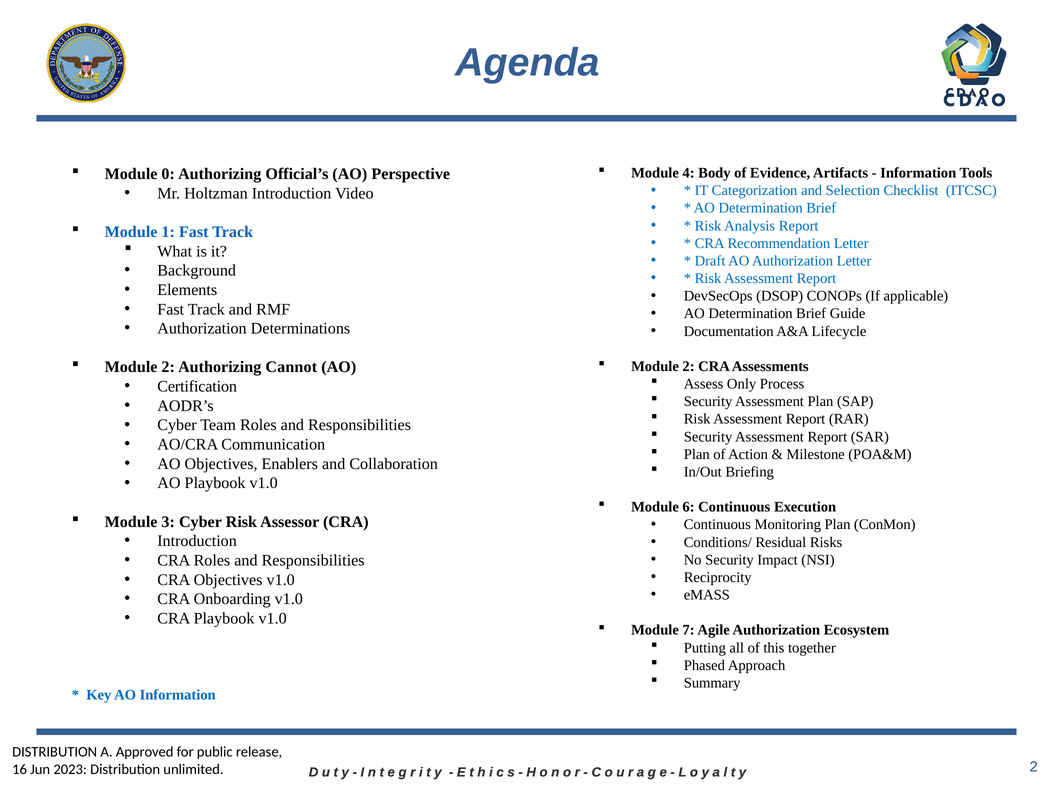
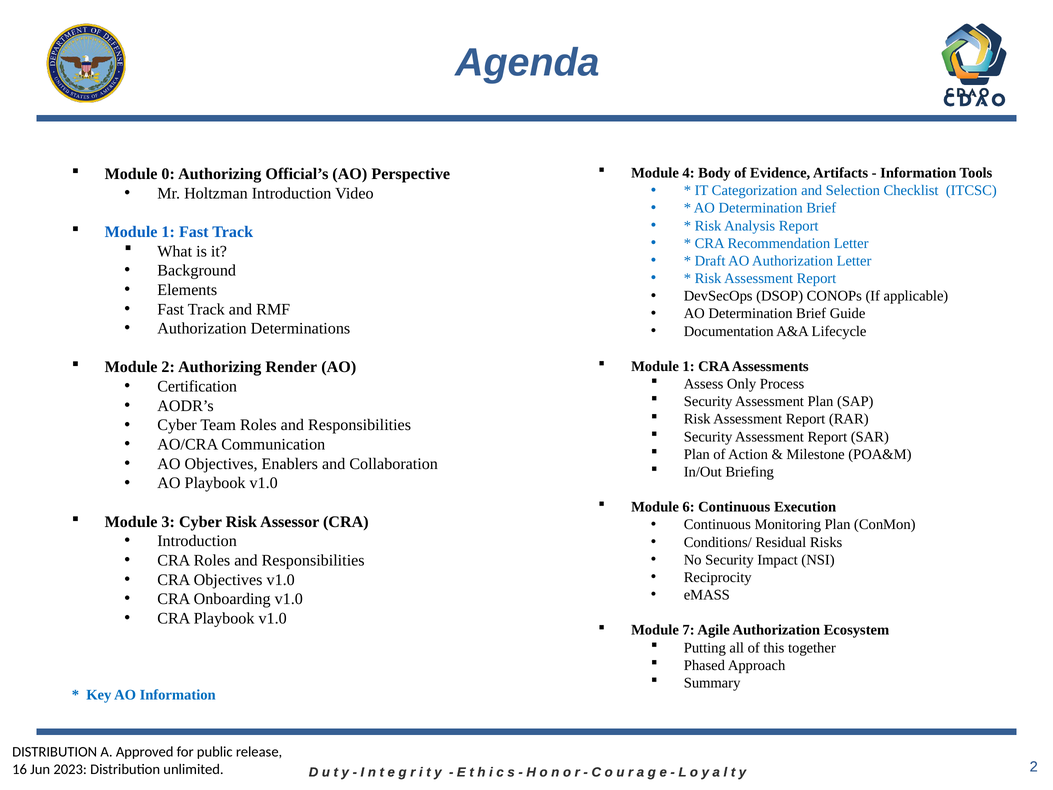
2: 2 -> 1 (689, 366)
Cannot: Cannot -> Render (291, 367)
